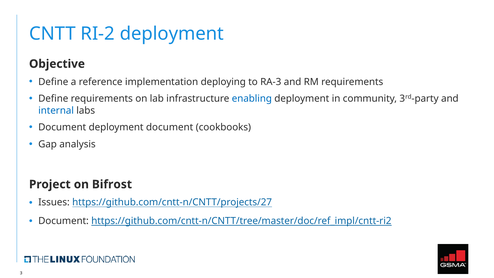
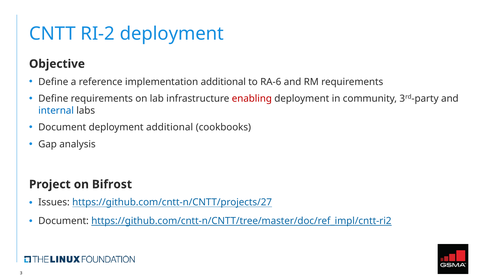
implementation deploying: deploying -> additional (223, 82)
RA-3: RA-3 -> RA-6 (271, 82)
enabling colour: blue -> red (252, 99)
deployment document: document -> additional (170, 127)
